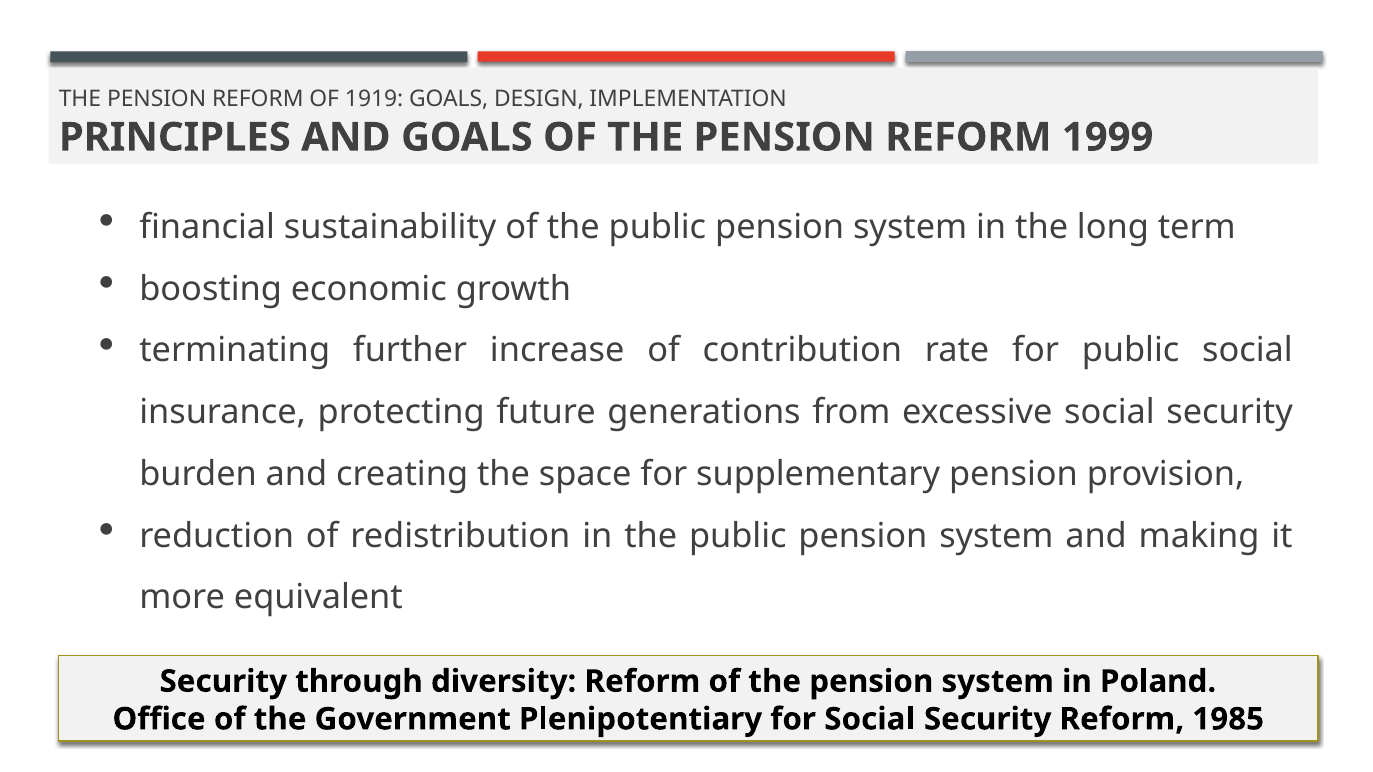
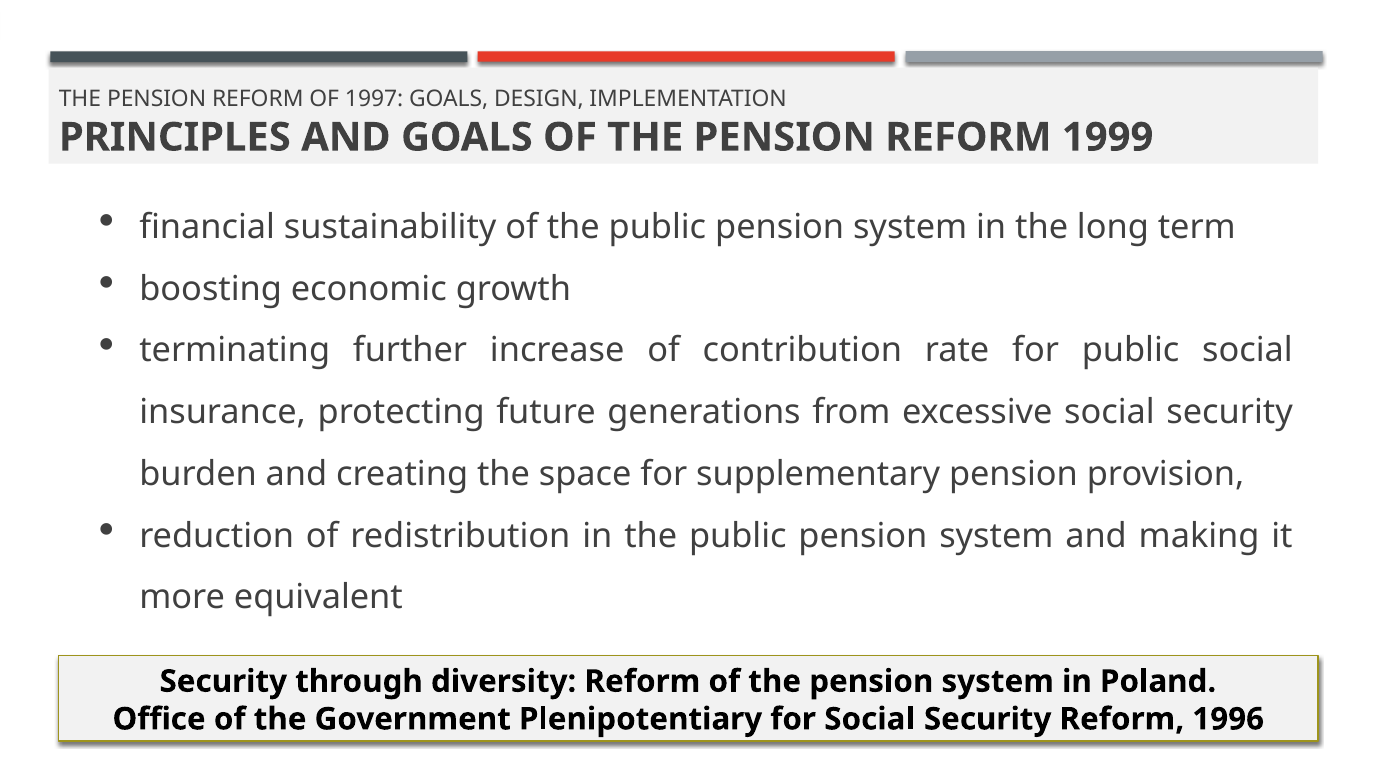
1919: 1919 -> 1997 (374, 99)
1985: 1985 -> 1996 (1228, 719)
